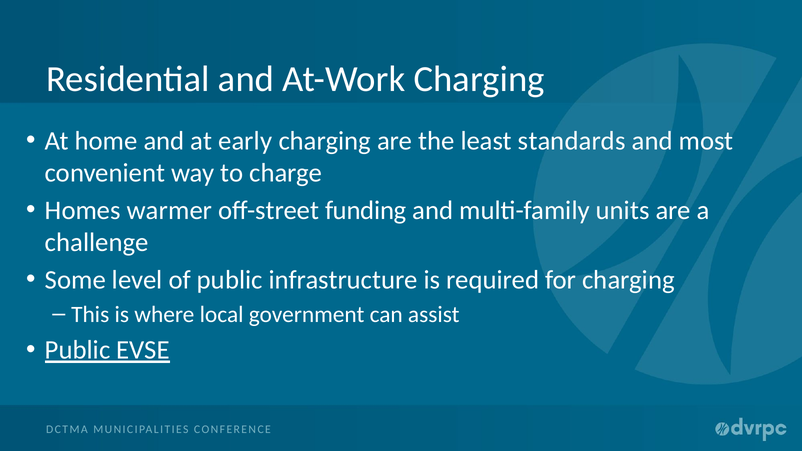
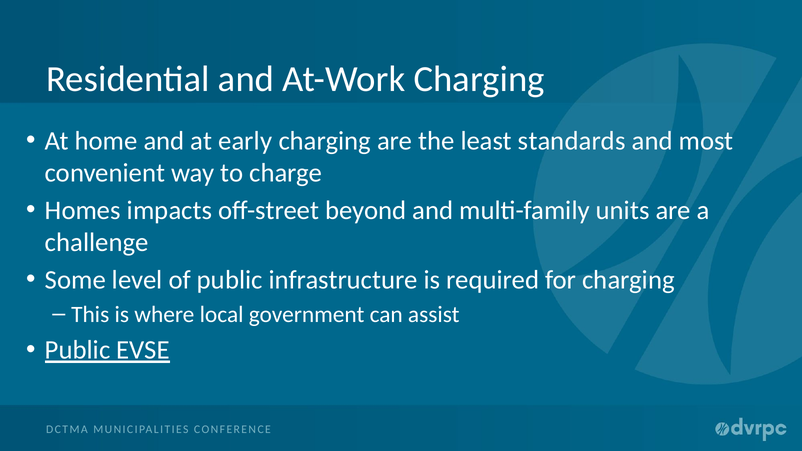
warmer: warmer -> impacts (170, 211)
funding: funding -> beyond (366, 211)
